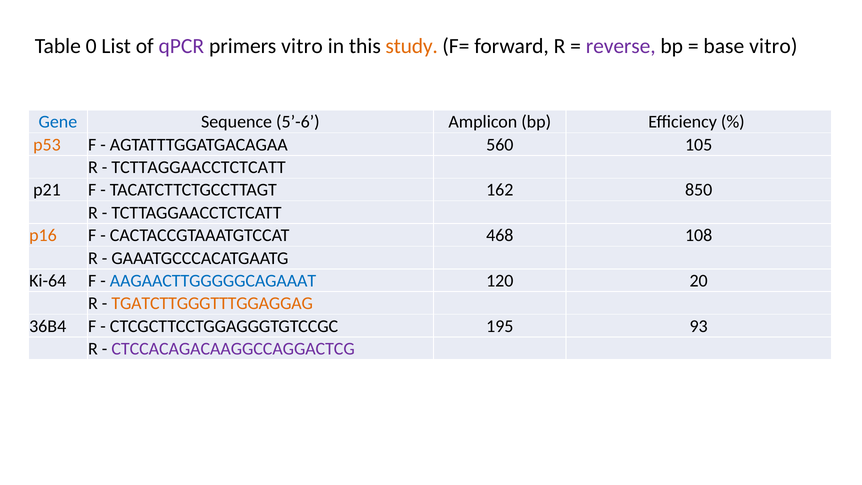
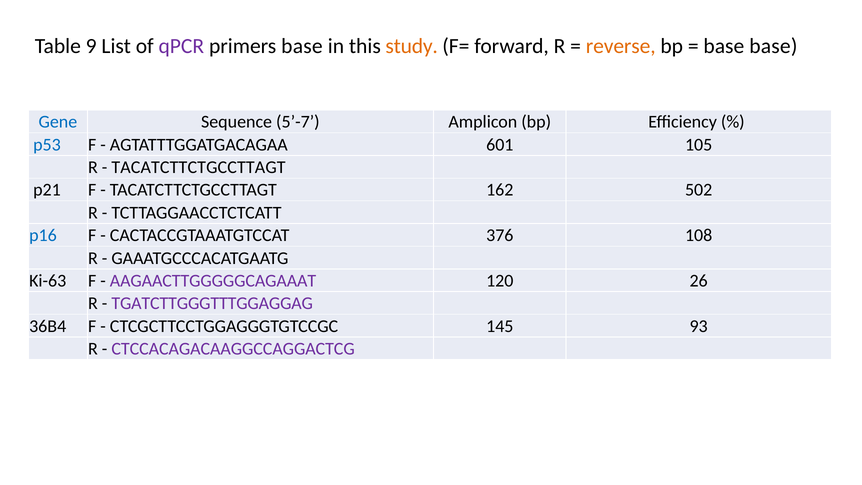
0: 0 -> 9 (91, 46)
primers vitro: vitro -> base (302, 46)
reverse colour: purple -> orange (621, 46)
base vitro: vitro -> base (773, 46)
5’-6: 5’-6 -> 5’-7 (298, 122)
p53 colour: orange -> blue (47, 145)
560: 560 -> 601 (500, 145)
TCTTAGGAACCTCTCATT: TCTTAGGAACCTCTCATT -> TACATCTTCTGCCTTAGT (198, 167)
850: 850 -> 502 (699, 190)
p16 colour: orange -> blue (43, 235)
468: 468 -> 376 (500, 235)
Ki-64: Ki-64 -> Ki-63 (48, 281)
AAGAACTTGGGGGCAGAAAT colour: blue -> purple (213, 281)
20: 20 -> 26 (699, 281)
TGATCTTGGGTTTGGAGGAG colour: orange -> purple (212, 303)
195: 195 -> 145 (500, 326)
